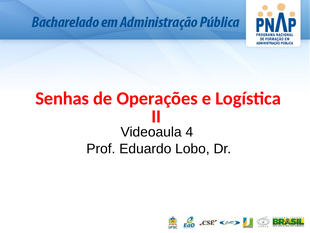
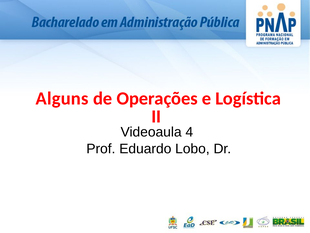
Senhas: Senhas -> Alguns (62, 98)
